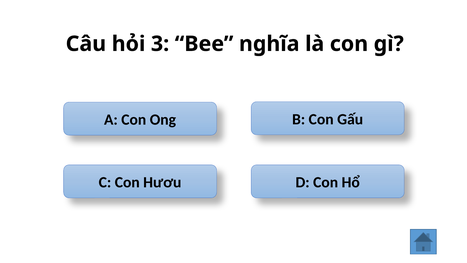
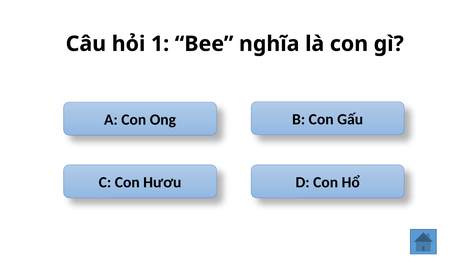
3: 3 -> 1 (160, 44)
